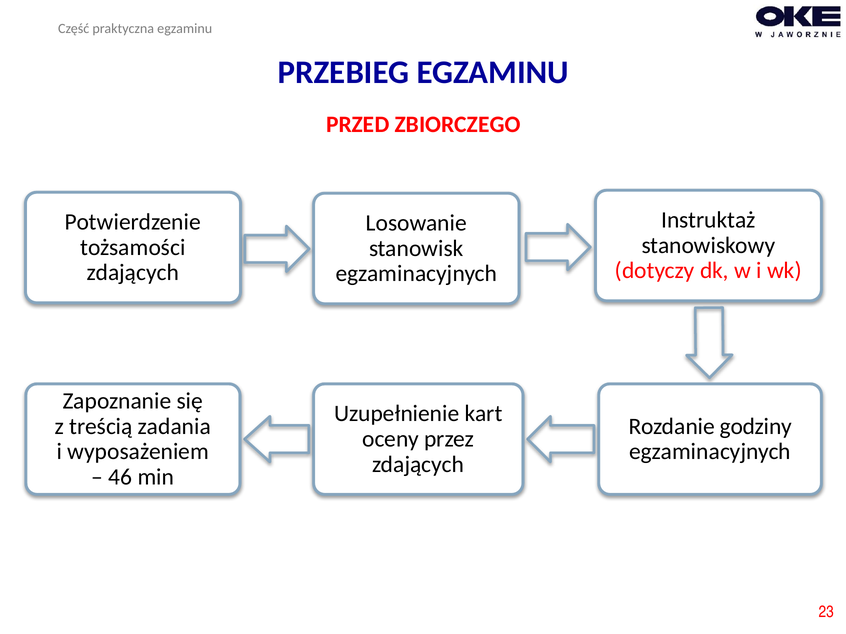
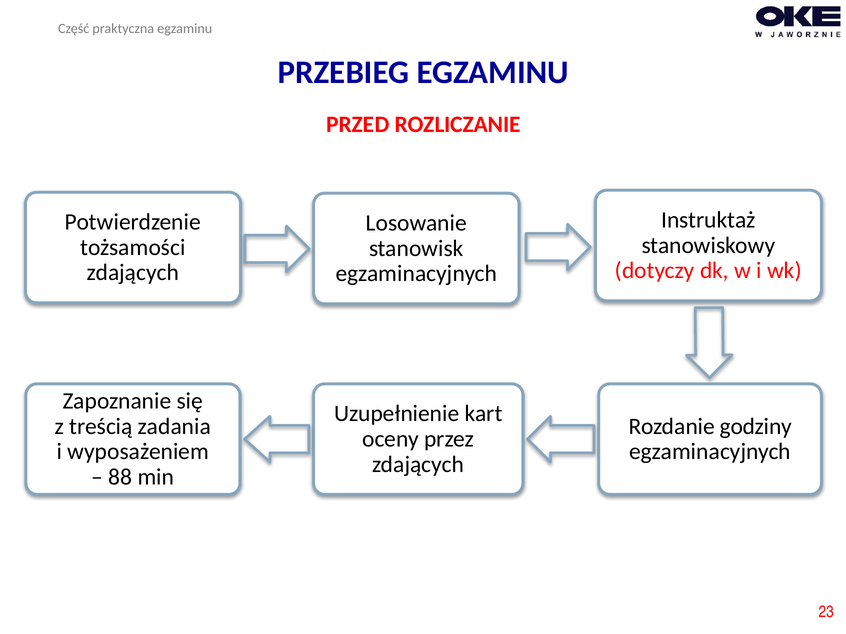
ZBIORCZEGO: ZBIORCZEGO -> ROZLICZANIE (458, 125)
46: 46 -> 88 (120, 477)
